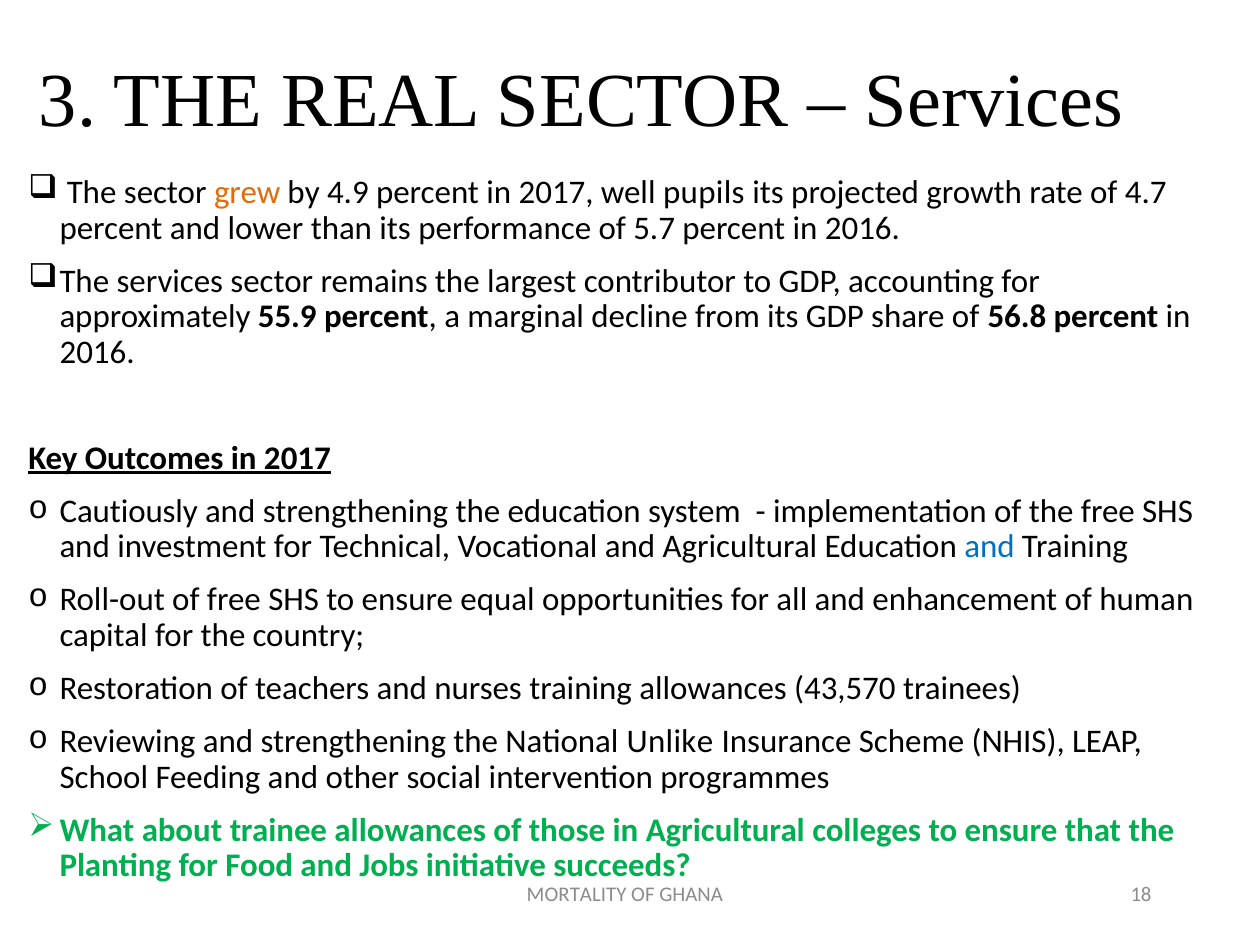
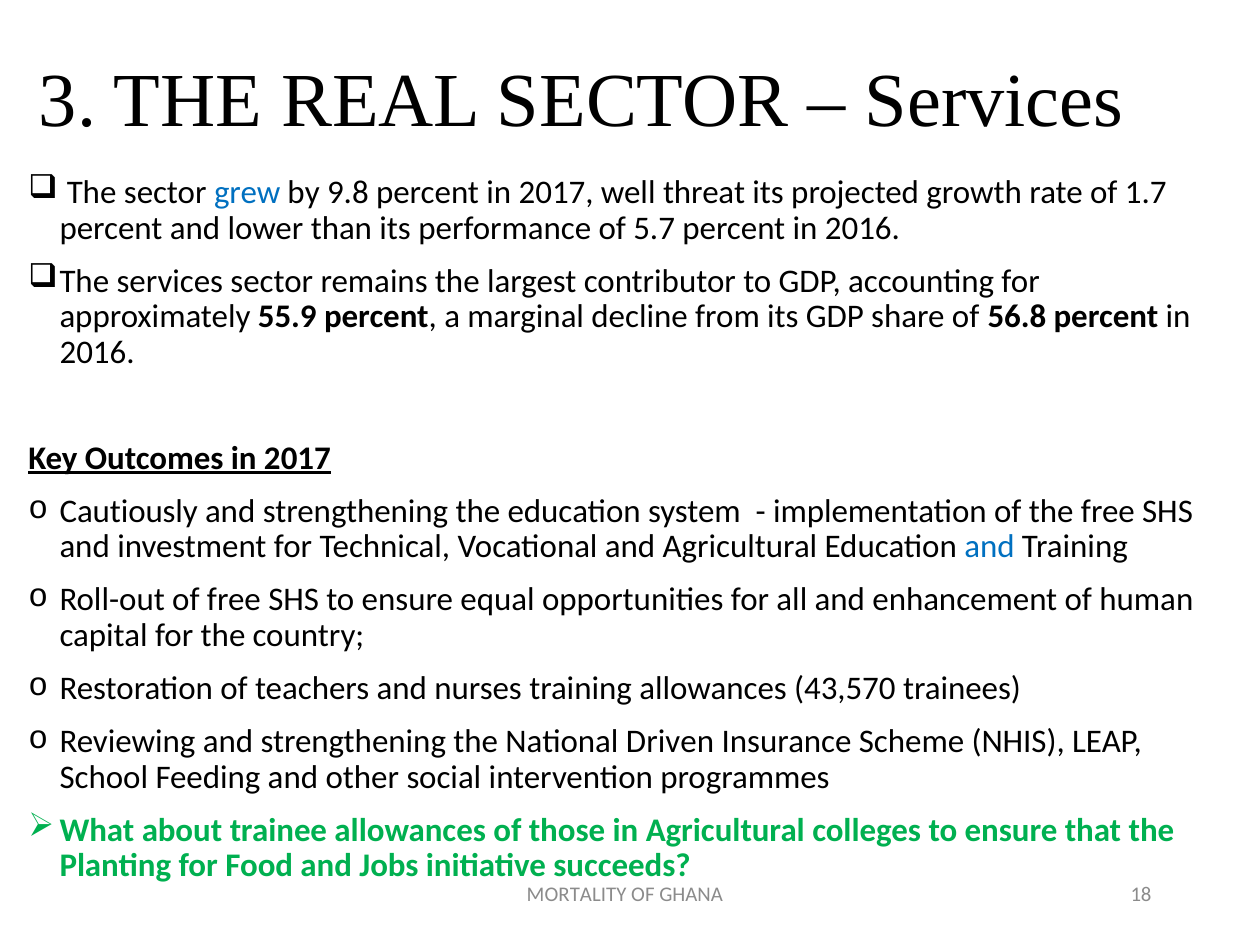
grew colour: orange -> blue (247, 193)
4.9: 4.9 -> 9.8 (348, 193)
pupils: pupils -> threat (704, 193)
4.7: 4.7 -> 1.7 (1146, 193)
Unlike: Unlike -> Driven (670, 742)
